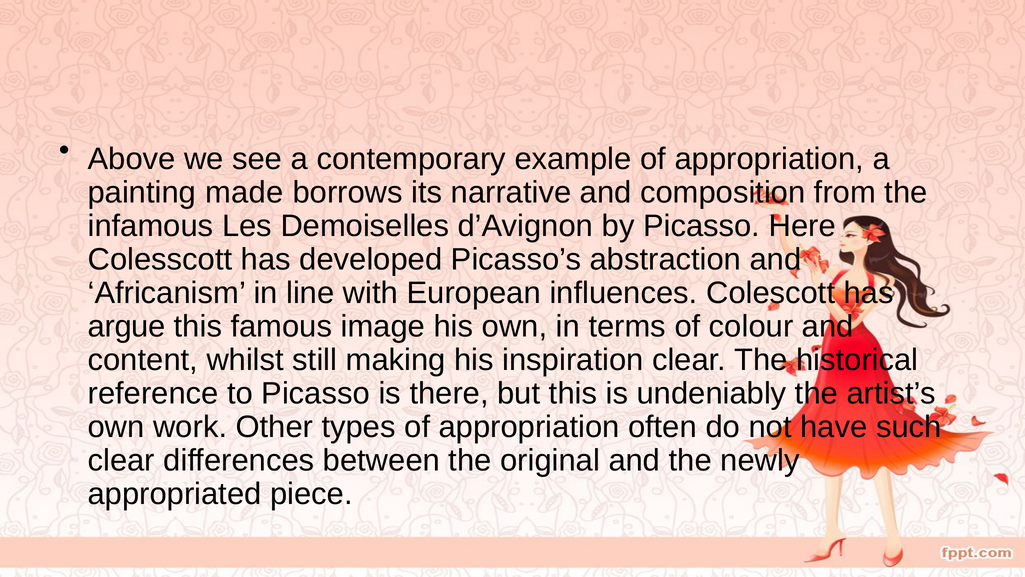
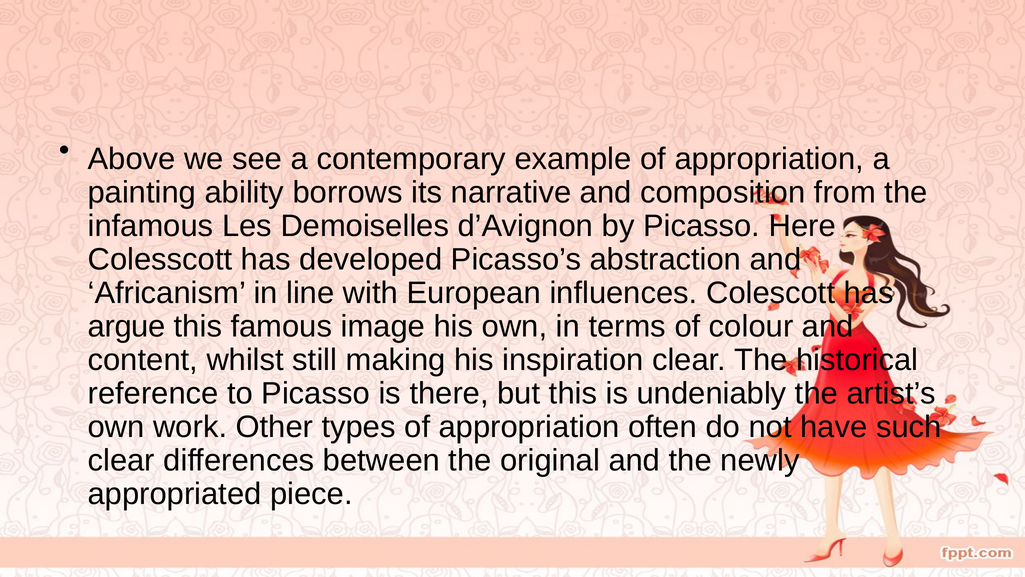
made: made -> ability (244, 193)
